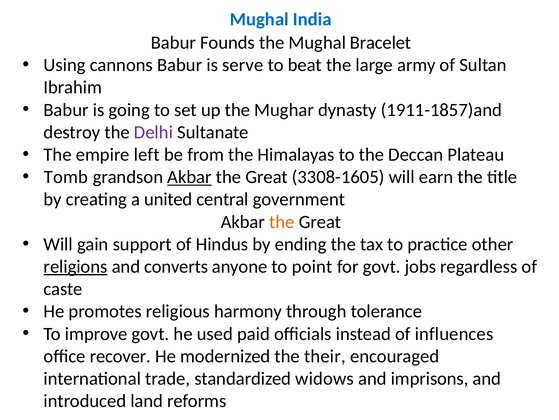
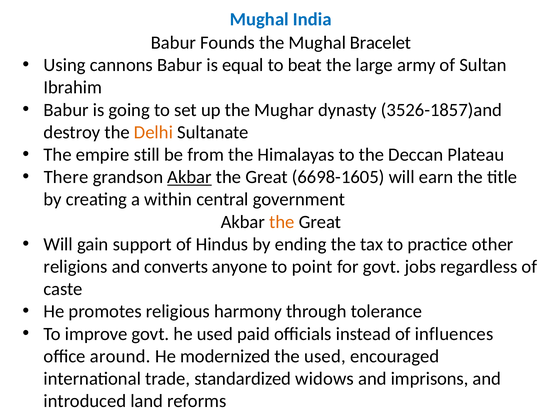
serve: serve -> equal (243, 65)
1911-1857)and: 1911-1857)and -> 3526-1857)and (441, 110)
Delhi colour: purple -> orange (153, 132)
left: left -> still (147, 154)
Tomb: Tomb -> There (66, 177)
3308-1605: 3308-1605 -> 6698-1605 (338, 177)
united: united -> within (168, 199)
religions underline: present -> none (76, 266)
recover: recover -> around (120, 356)
the their: their -> used (325, 356)
